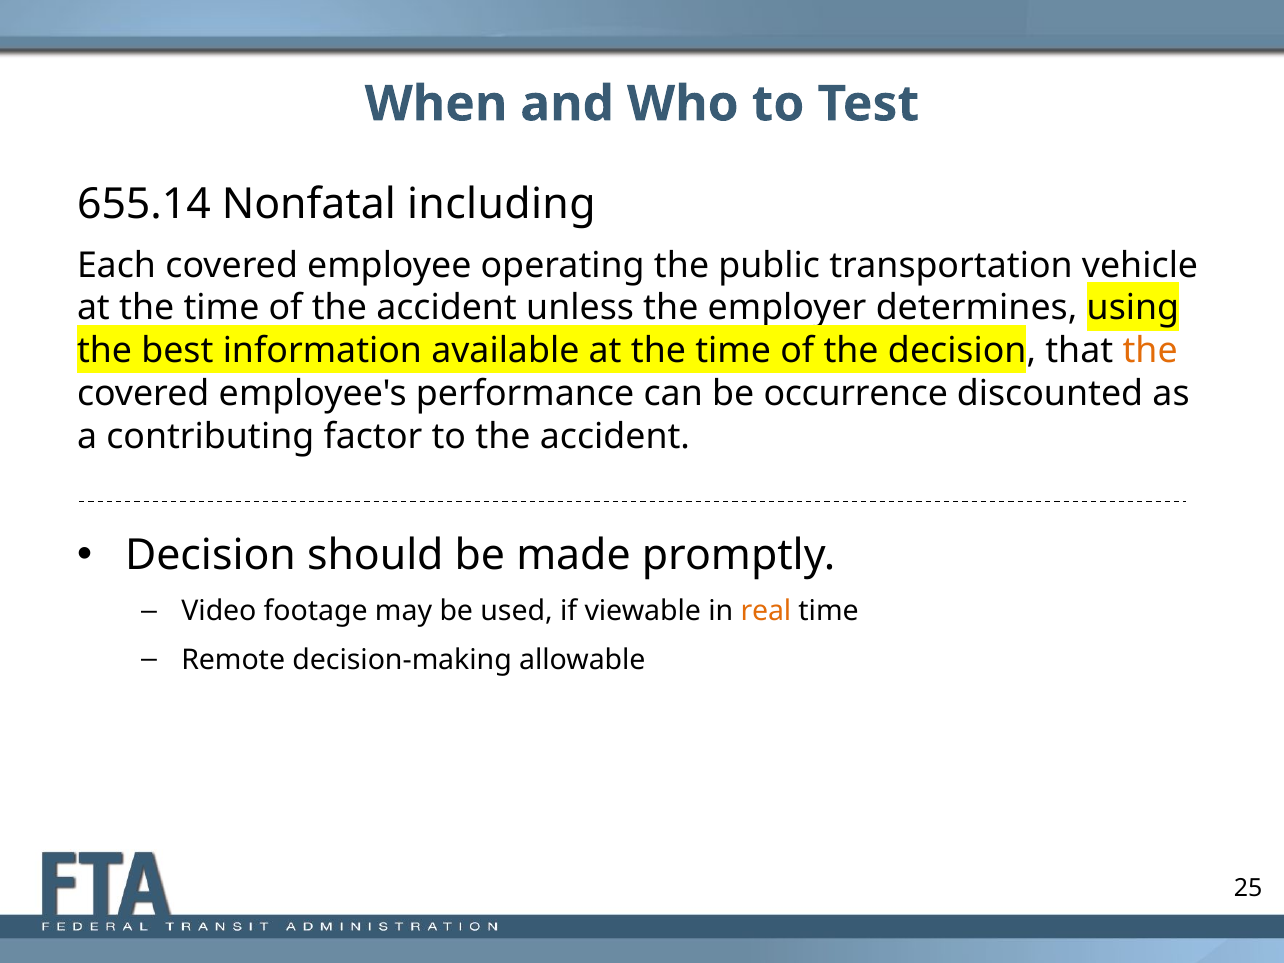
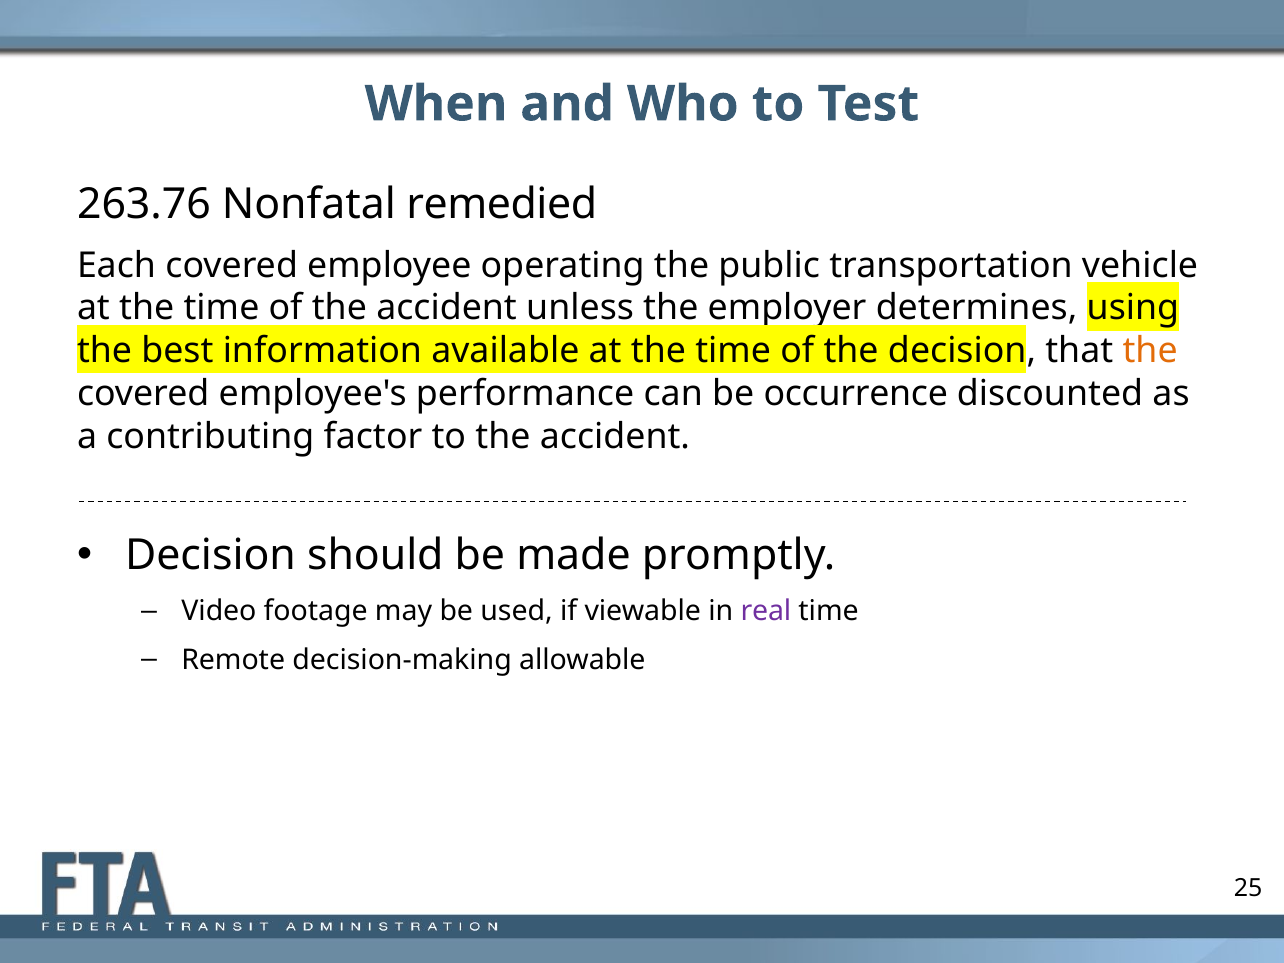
655.14: 655.14 -> 263.76 (144, 205)
including: including -> remedied (502, 205)
real colour: orange -> purple (766, 612)
